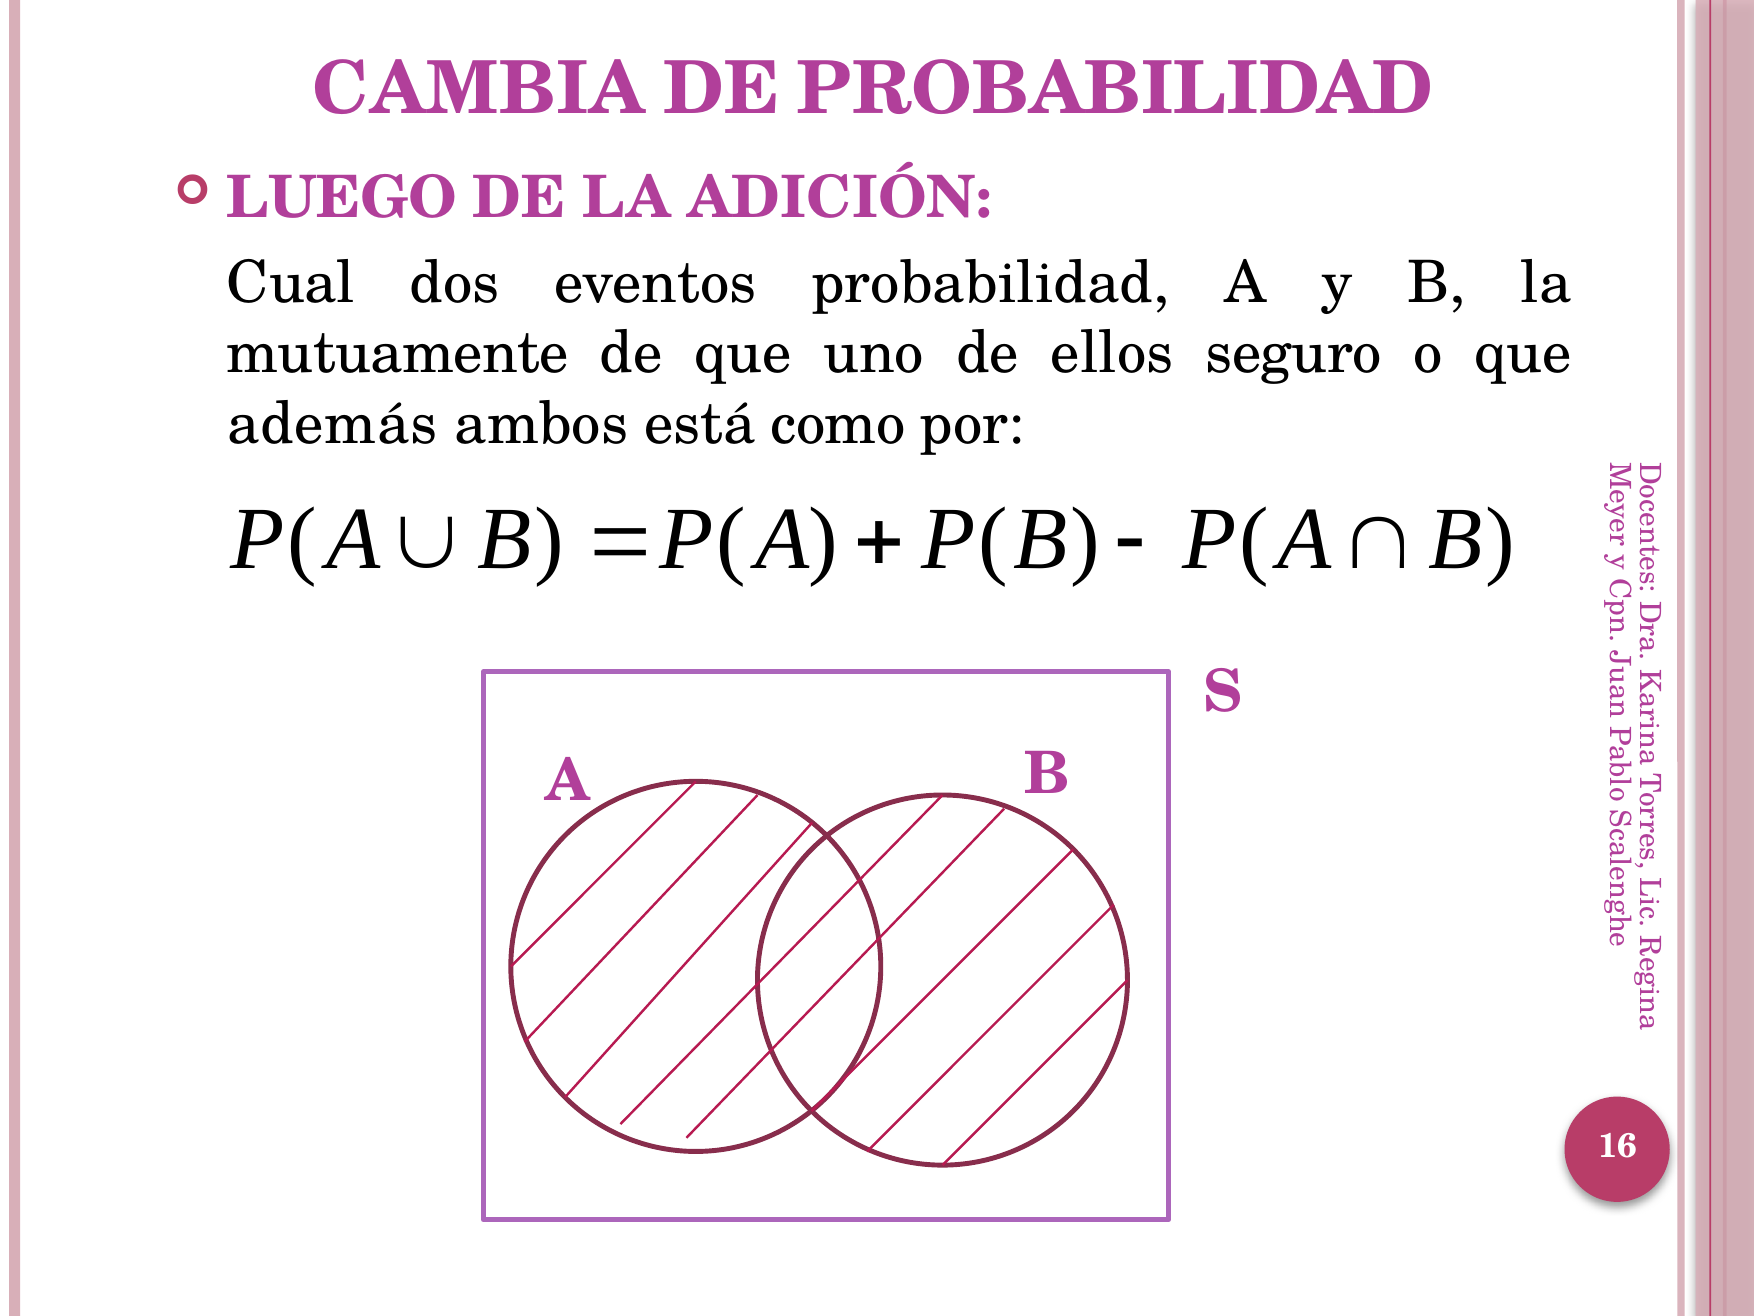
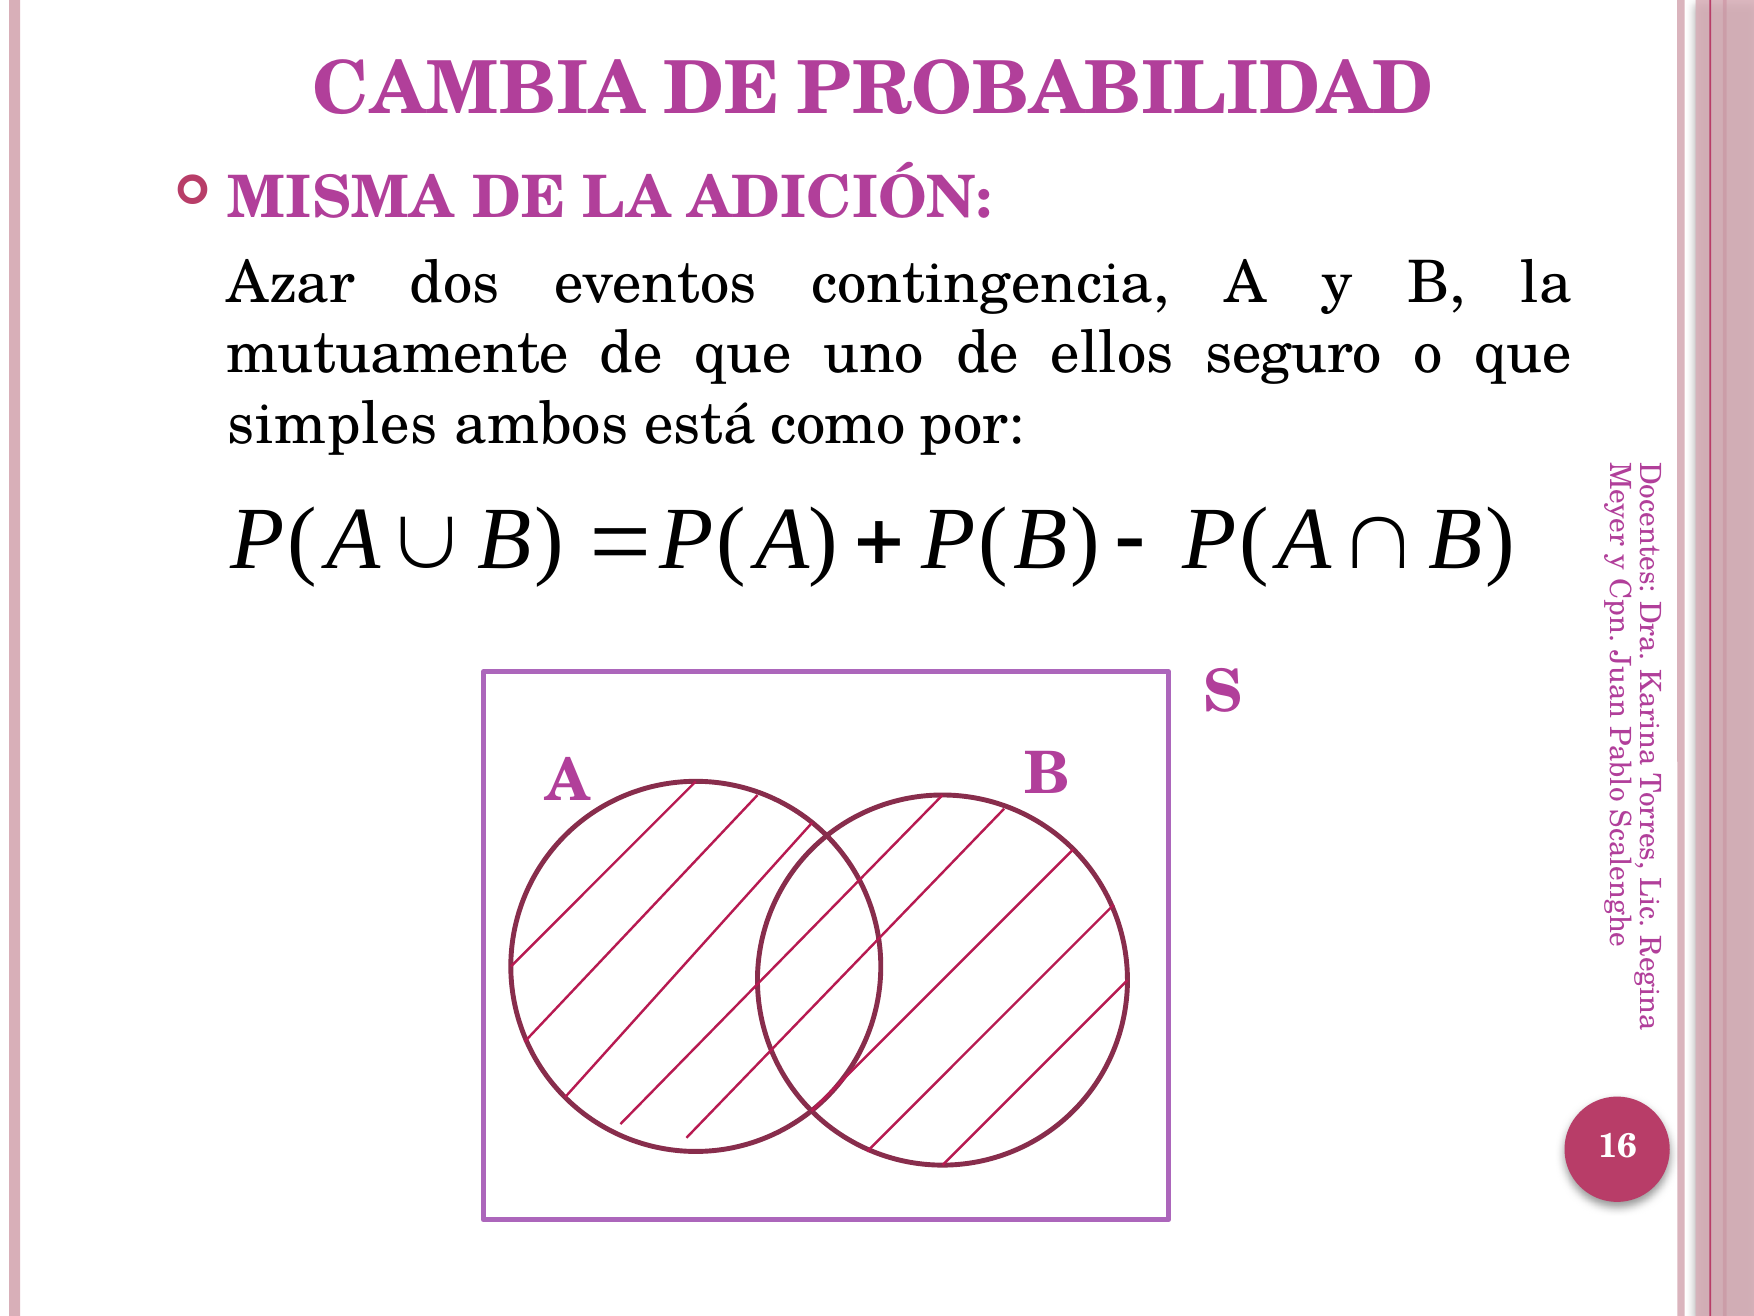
LUEGO: LUEGO -> MISMA (341, 199)
Cual: Cual -> Azar (291, 283)
eventos probabilidad: probabilidad -> contingencia (990, 283)
además: además -> simples (333, 424)
